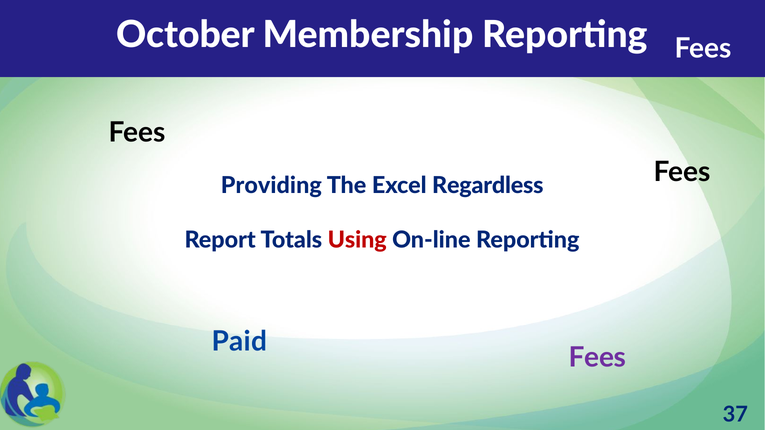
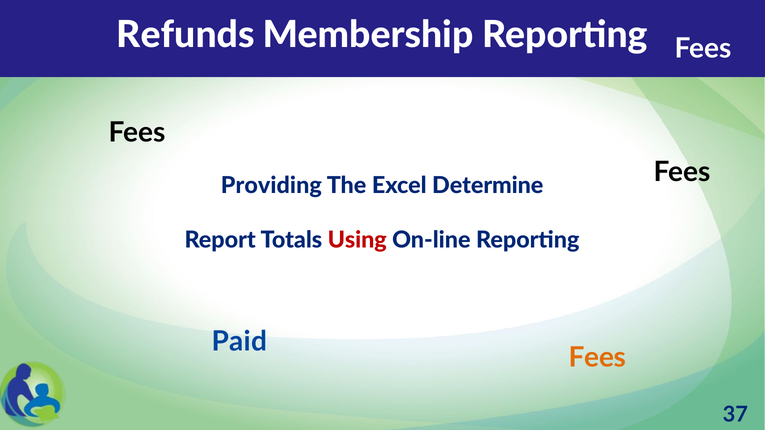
October: October -> Refunds (186, 35)
Regardless: Regardless -> Determine (488, 186)
Fees colour: purple -> orange (597, 358)
